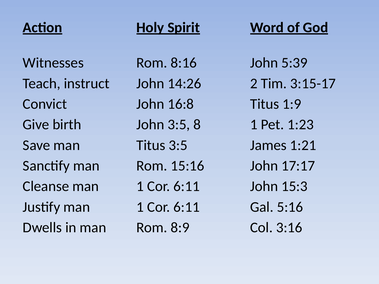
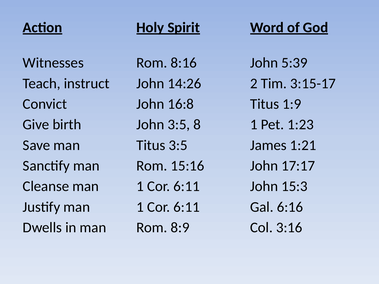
5:16: 5:16 -> 6:16 (290, 207)
